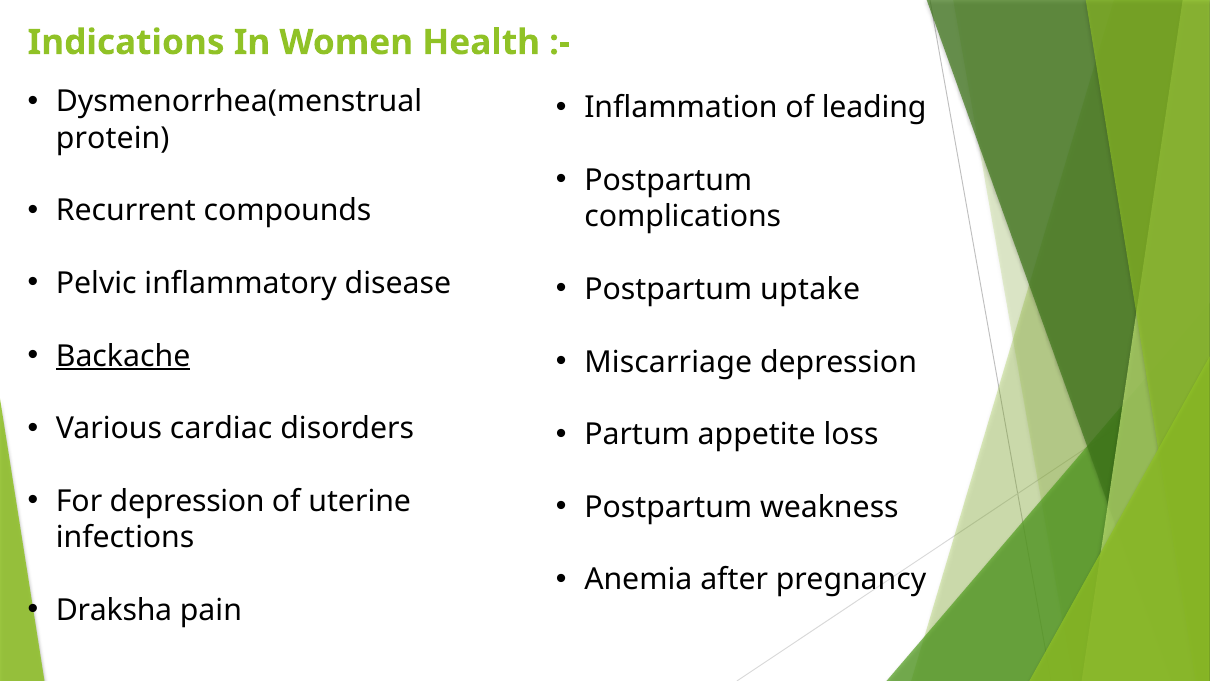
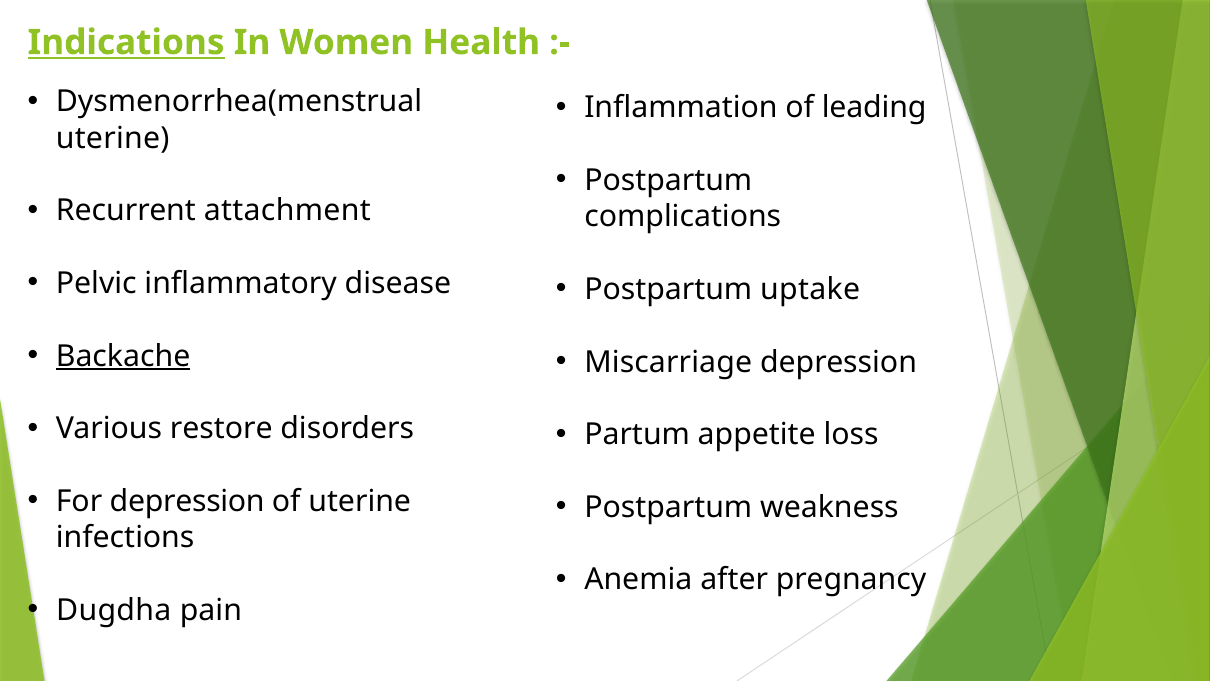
Indications underline: none -> present (126, 42)
protein: protein -> uterine (113, 138)
compounds: compounds -> attachment (287, 211)
cardiac: cardiac -> restore (221, 428)
Draksha: Draksha -> Dugdha (114, 610)
